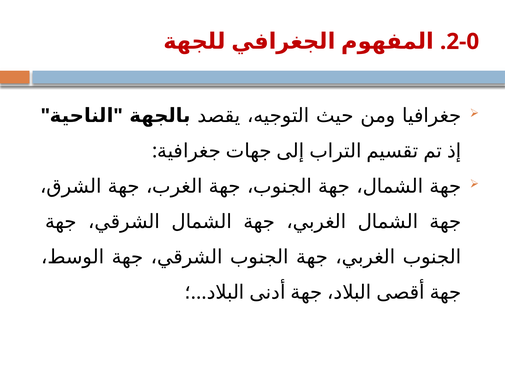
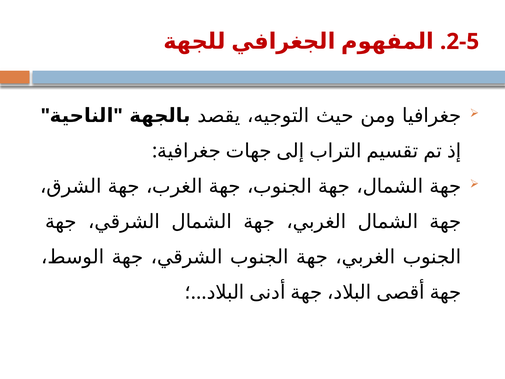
2-0: 2-0 -> 2-5 (463, 42)
